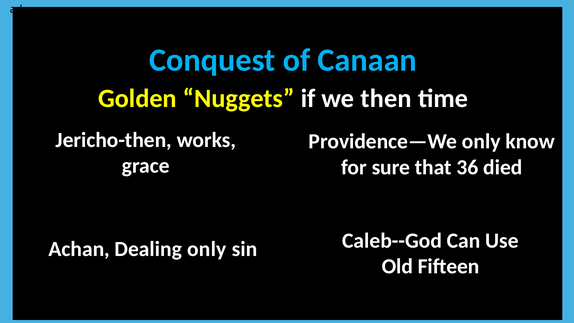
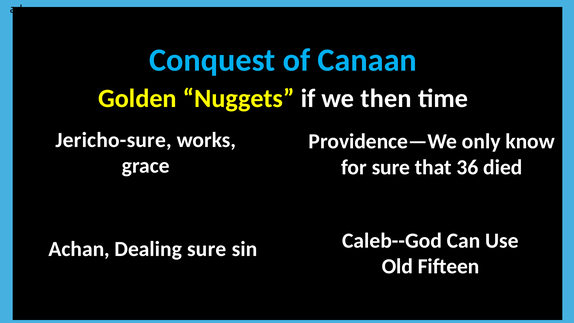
Jericho-then: Jericho-then -> Jericho-sure (114, 140)
Dealing only: only -> sure (207, 249)
